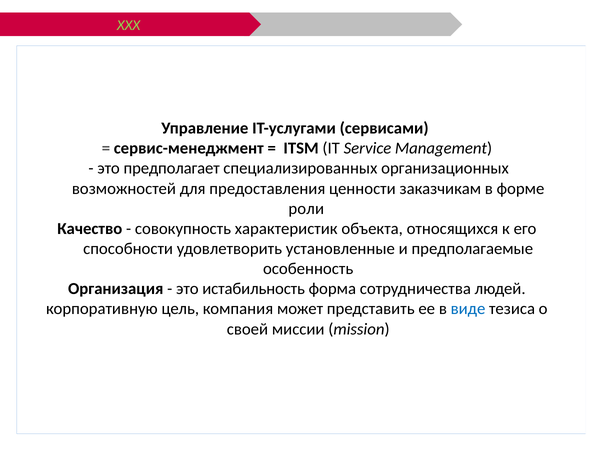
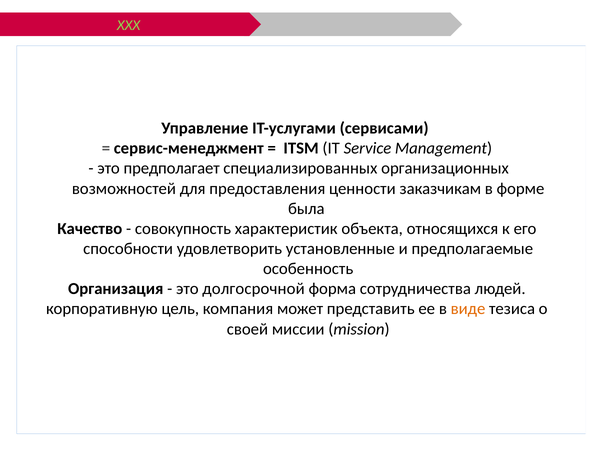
роли: роли -> была (306, 209)
истабильность: истабильность -> долгосрочной (253, 289)
виде colour: blue -> orange (468, 309)
